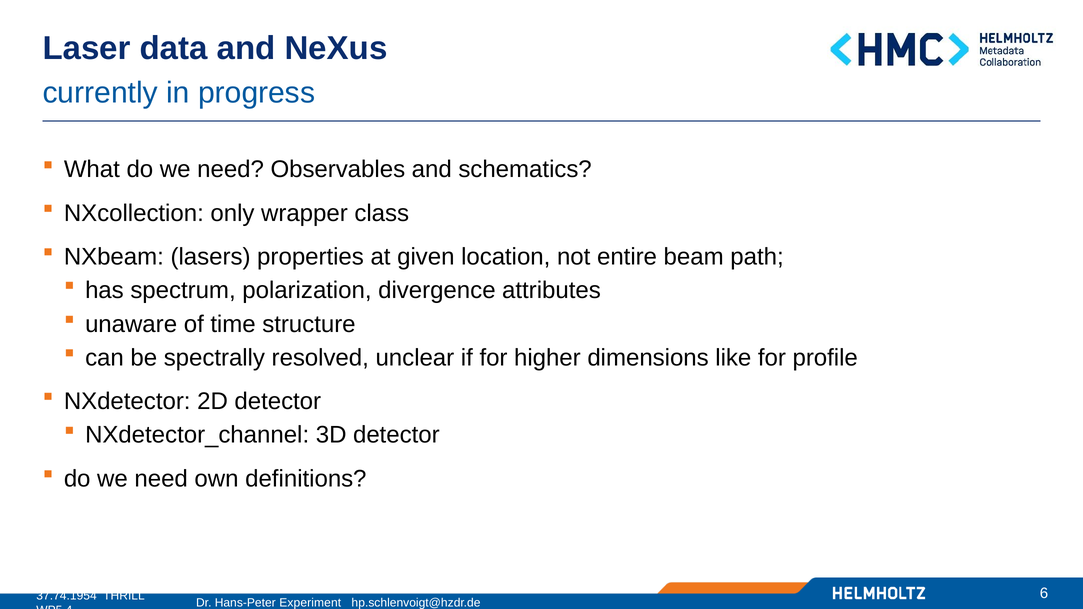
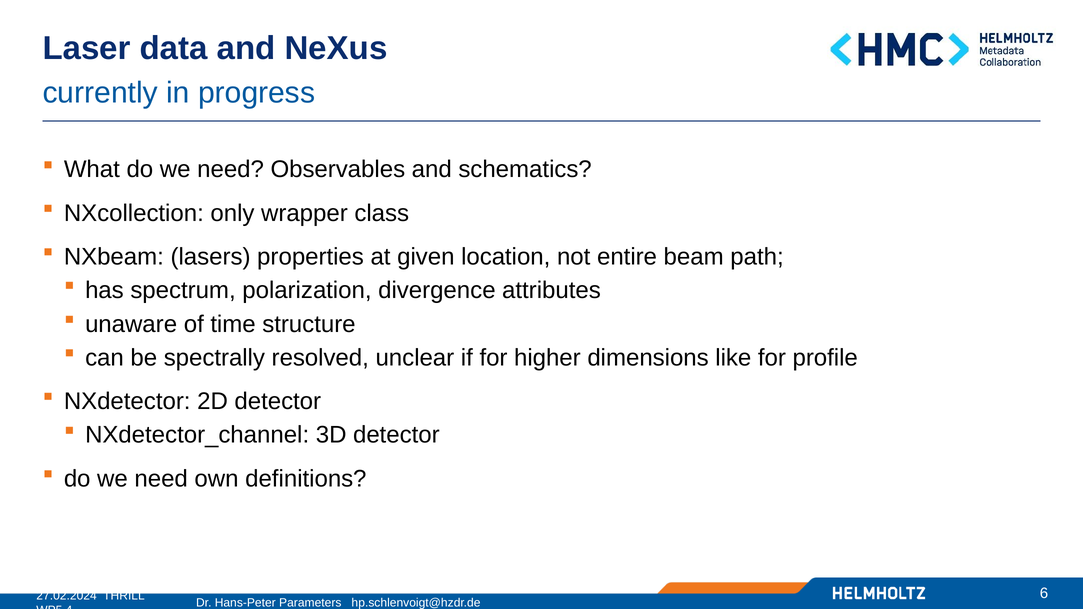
37.74.1954: 37.74.1954 -> 27.02.2024 (67, 596)
Experiment: Experiment -> Parameters (310, 603)
